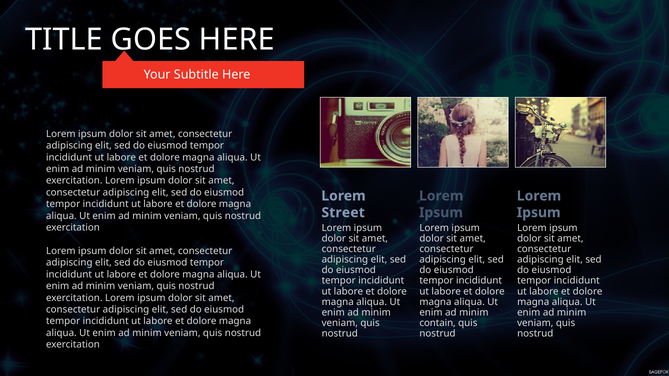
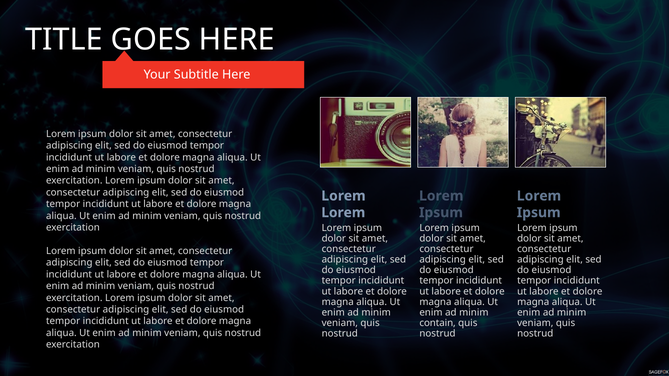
Street: Street -> Lorem (343, 213)
